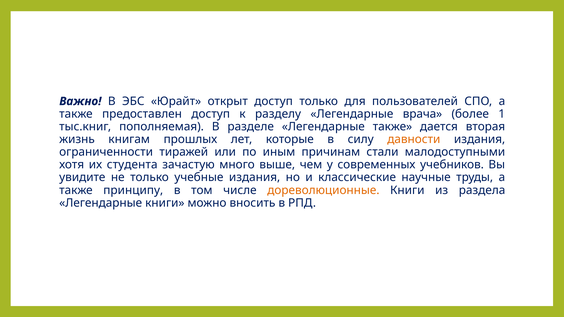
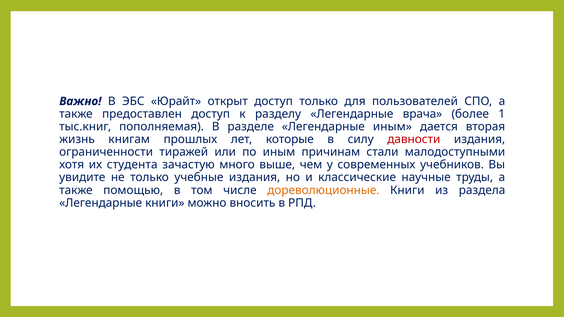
Легендарные также: также -> иным (392, 127)
давности colour: orange -> red (414, 139)
принципу: принципу -> помощью (133, 190)
